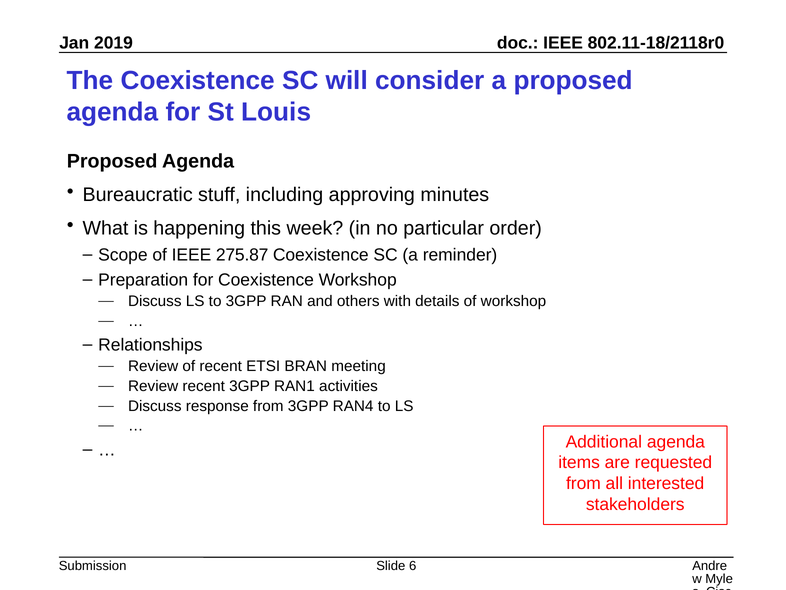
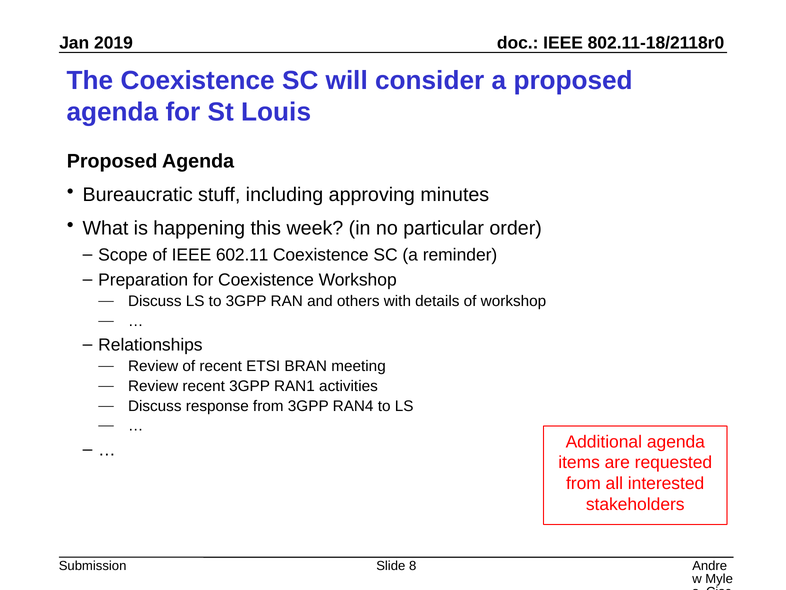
275.87: 275.87 -> 602.11 (242, 255)
6: 6 -> 8 (413, 565)
